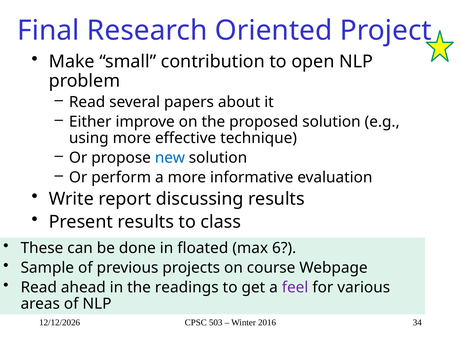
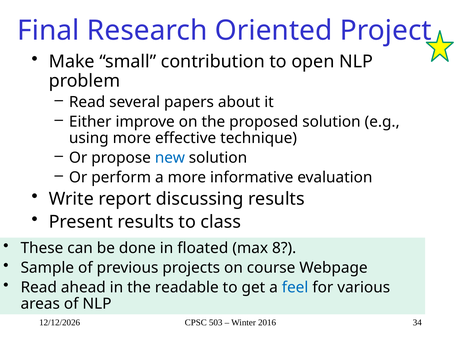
6: 6 -> 8 (284, 249)
readings: readings -> readable (187, 288)
feel colour: purple -> blue (295, 288)
